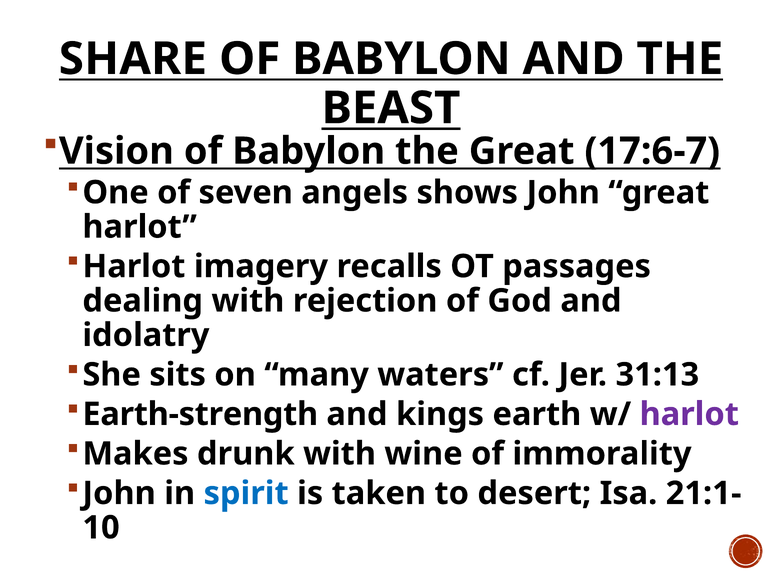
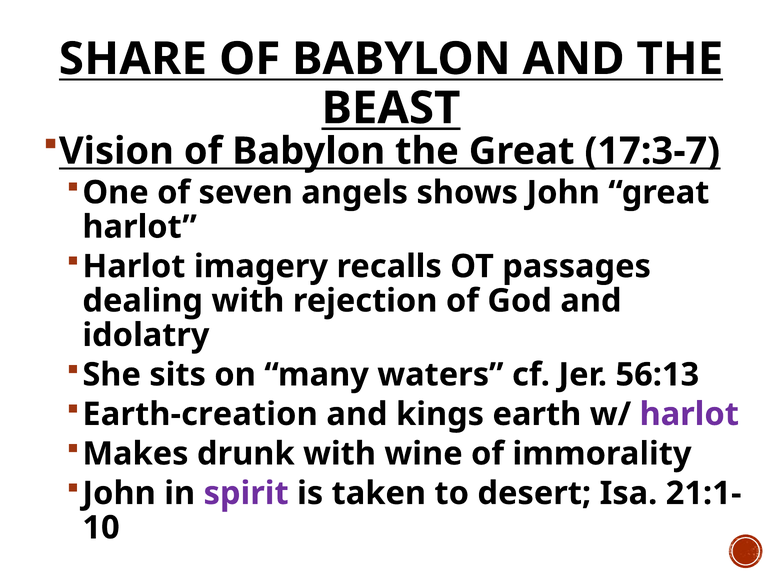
17:6-7: 17:6-7 -> 17:3-7 (652, 151)
31:13: 31:13 -> 56:13 (657, 375)
Earth-strength: Earth-strength -> Earth-creation (200, 415)
spirit colour: blue -> purple (246, 494)
